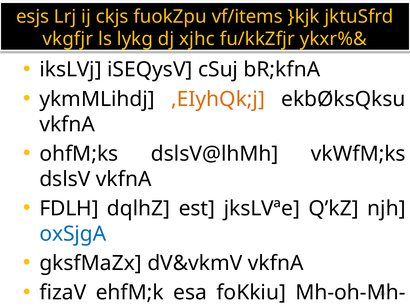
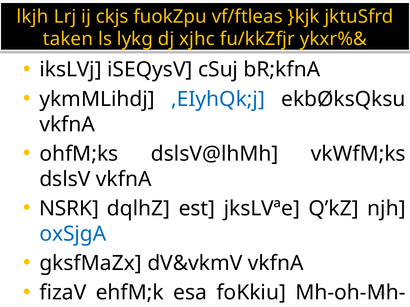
esjs: esjs -> lkjh (33, 17)
vf/items: vf/items -> vf/ftleas (247, 17)
vkgfjr: vkgfjr -> taken (68, 39)
,EIyhQk;j colour: orange -> blue (218, 99)
FDLH: FDLH -> NSRK (69, 209)
